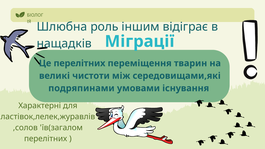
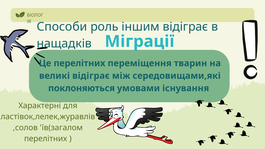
Шлюбна: Шлюбна -> Способи (62, 27)
великі чистоти: чистоти -> відіграє (91, 76)
подряпинами: подряпинами -> поклоняються (82, 88)
